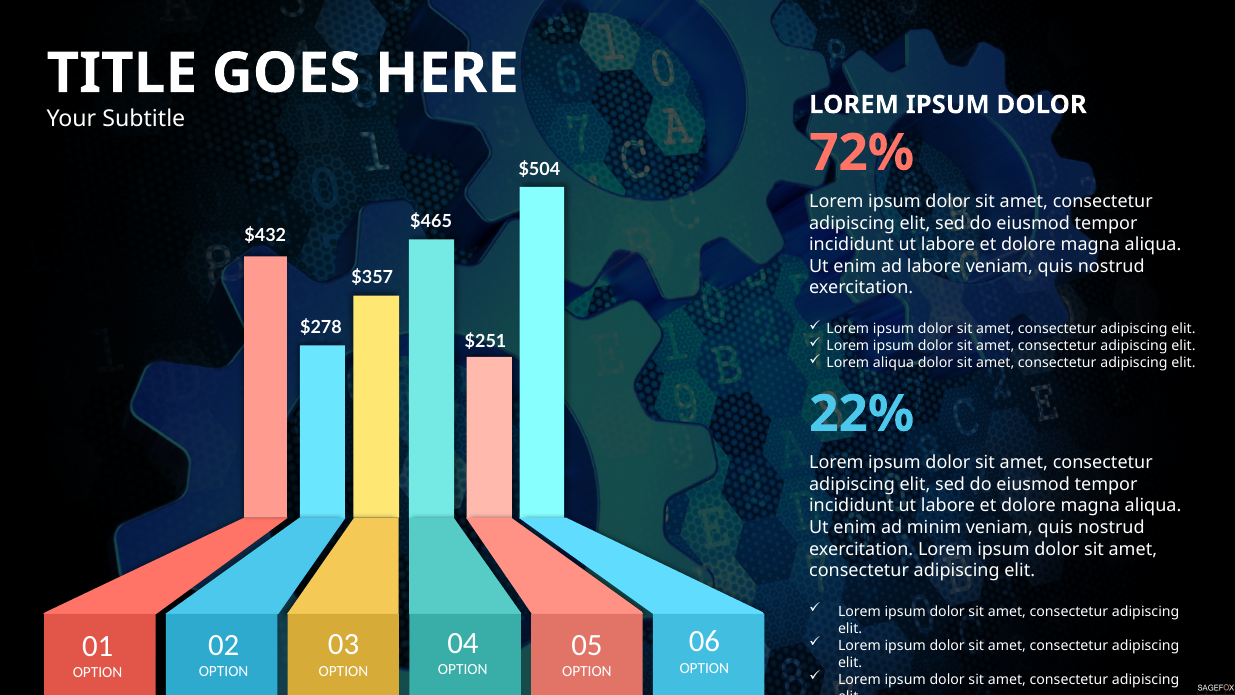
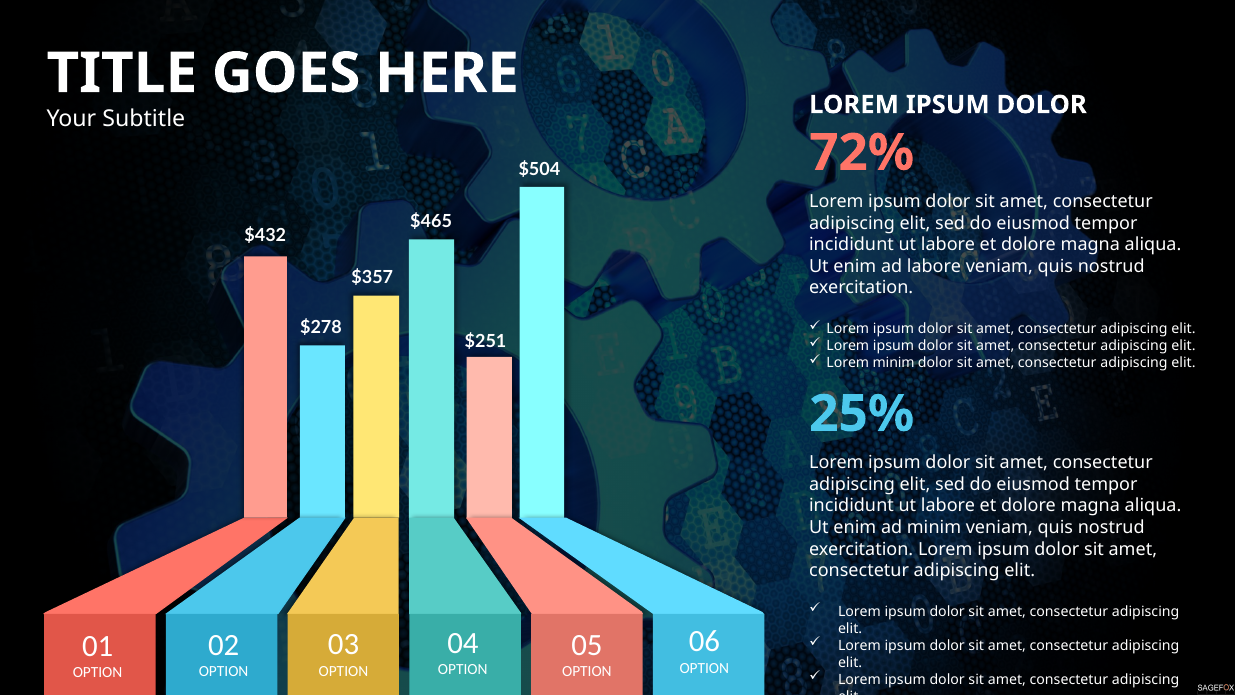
Lorem aliqua: aliqua -> minim (894, 363)
22%: 22% -> 25% (862, 414)
